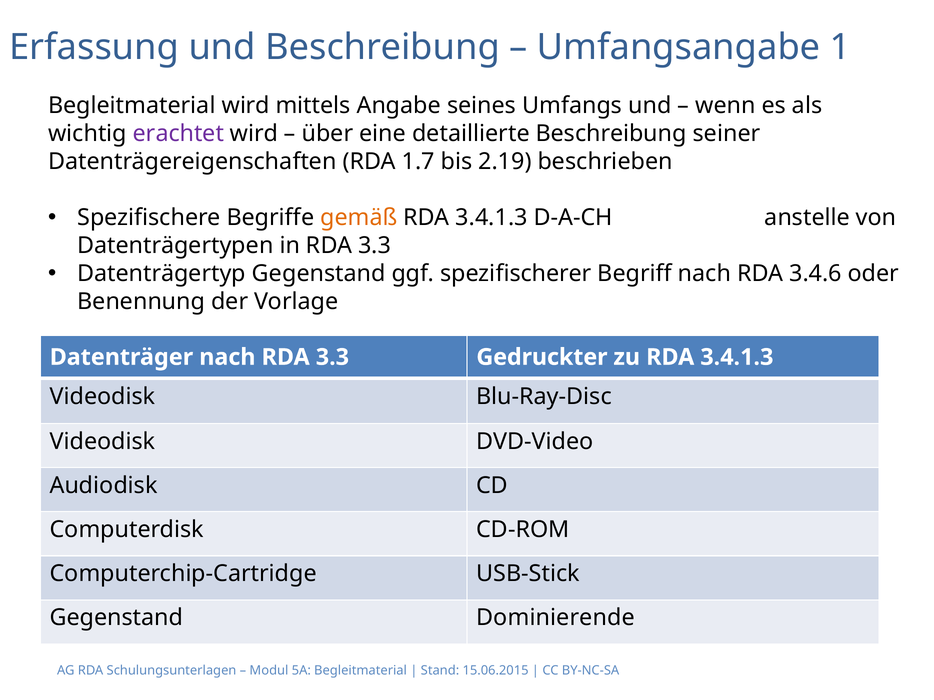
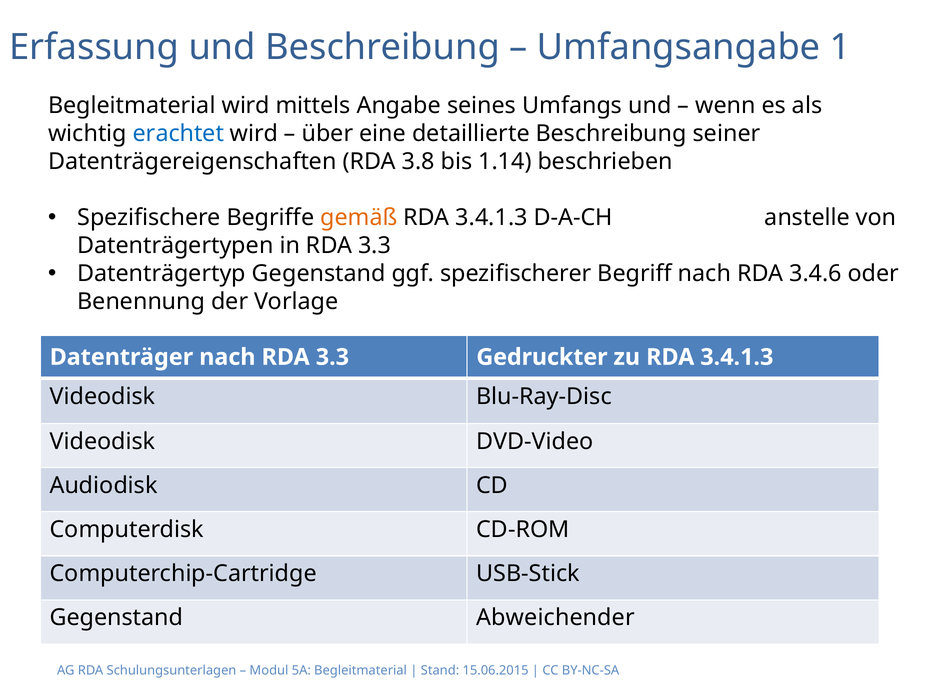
erachtet colour: purple -> blue (178, 134)
1.7: 1.7 -> 3.8 (418, 162)
2.19: 2.19 -> 1.14 (505, 162)
Dominierende: Dominierende -> Abweichender (556, 618)
